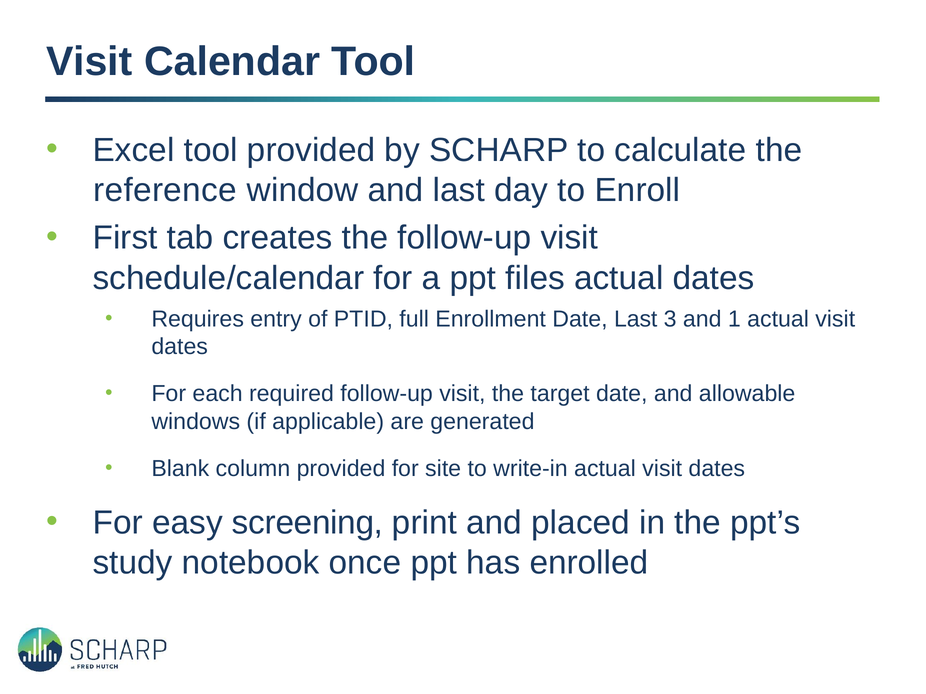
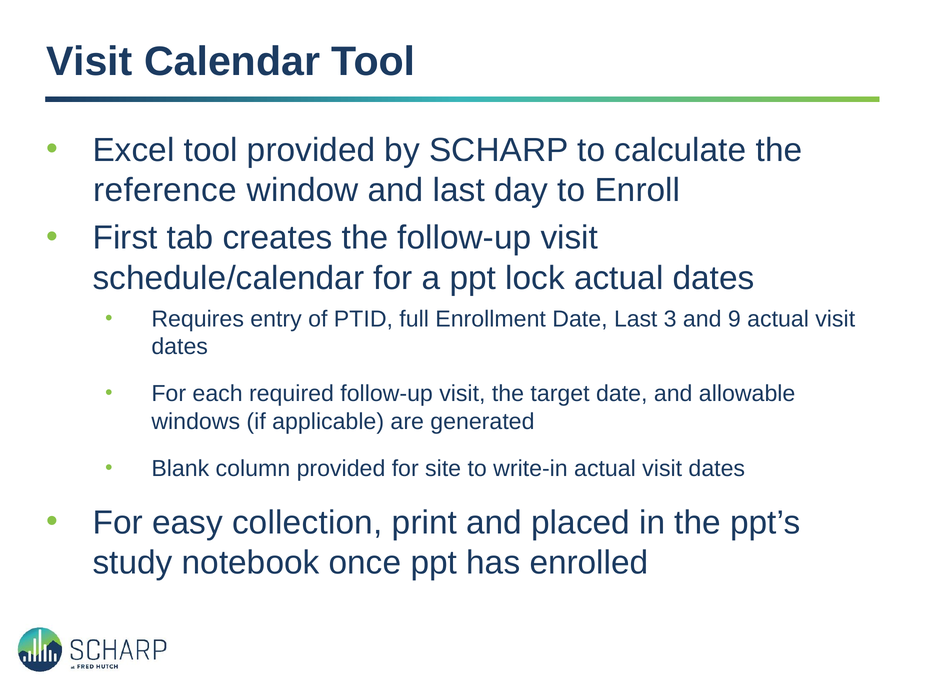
files: files -> lock (535, 278)
1: 1 -> 9 (734, 319)
screening: screening -> collection (307, 523)
